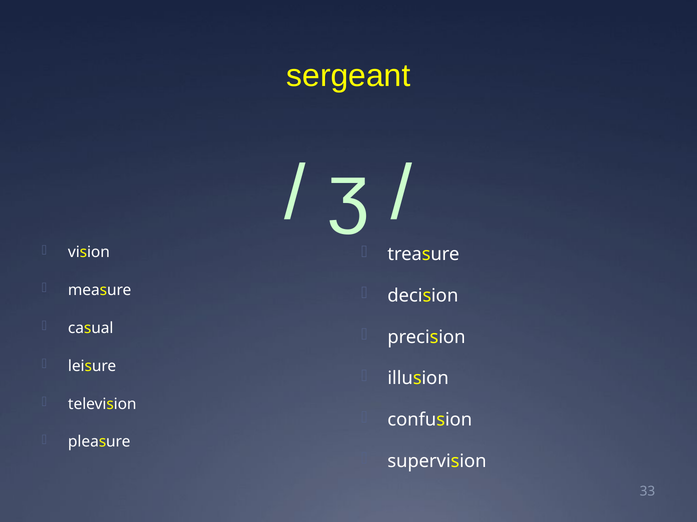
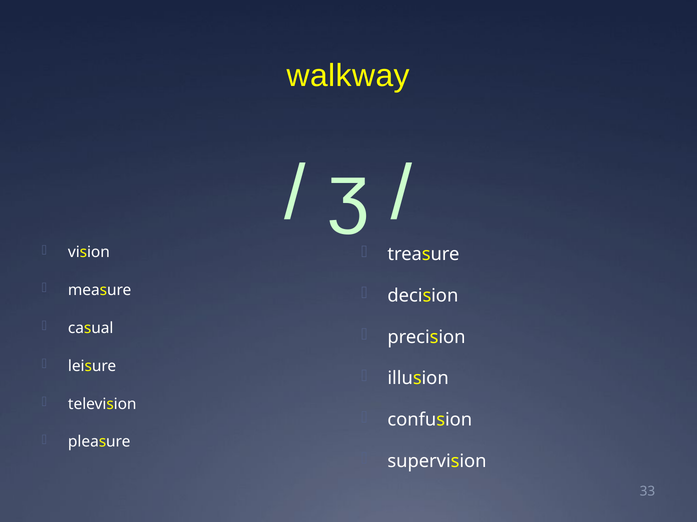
sergeant: sergeant -> walkway (348, 76)
